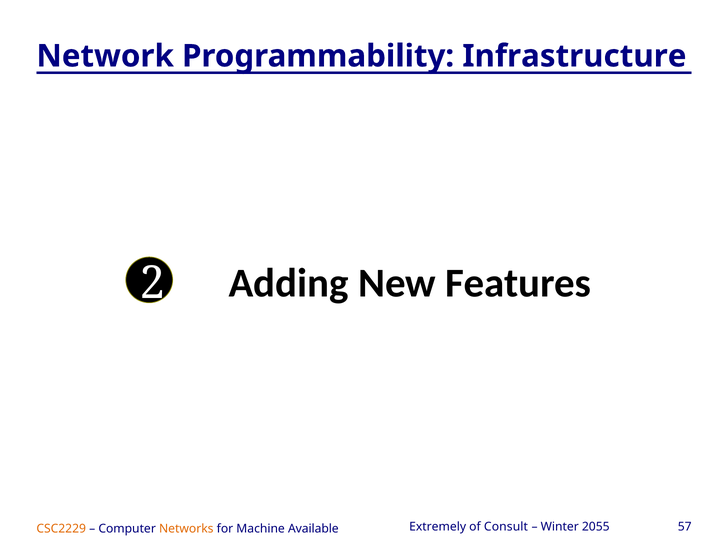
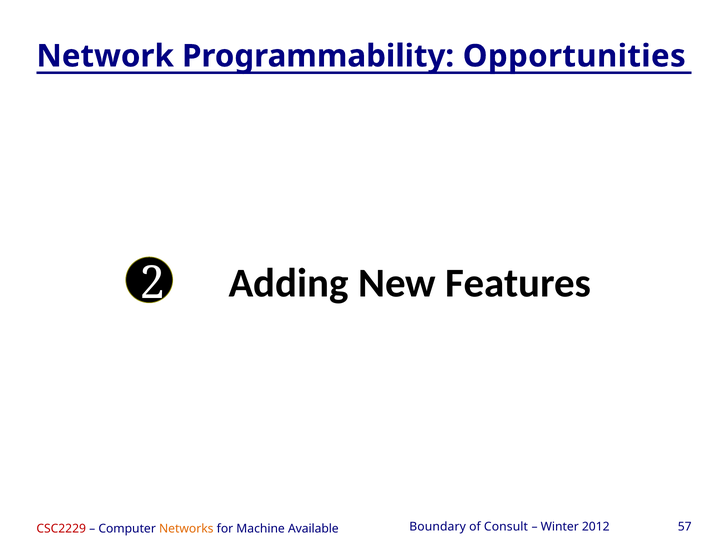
Infrastructure: Infrastructure -> Opportunities (574, 56)
Extremely: Extremely -> Boundary (438, 527)
2055: 2055 -> 2012 (596, 527)
CSC2229 colour: orange -> red (61, 529)
